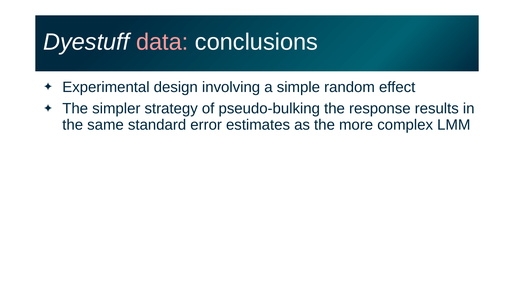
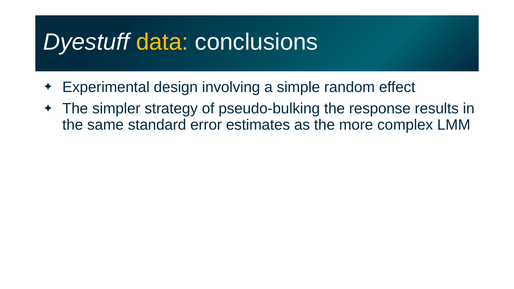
data colour: pink -> yellow (162, 42)
